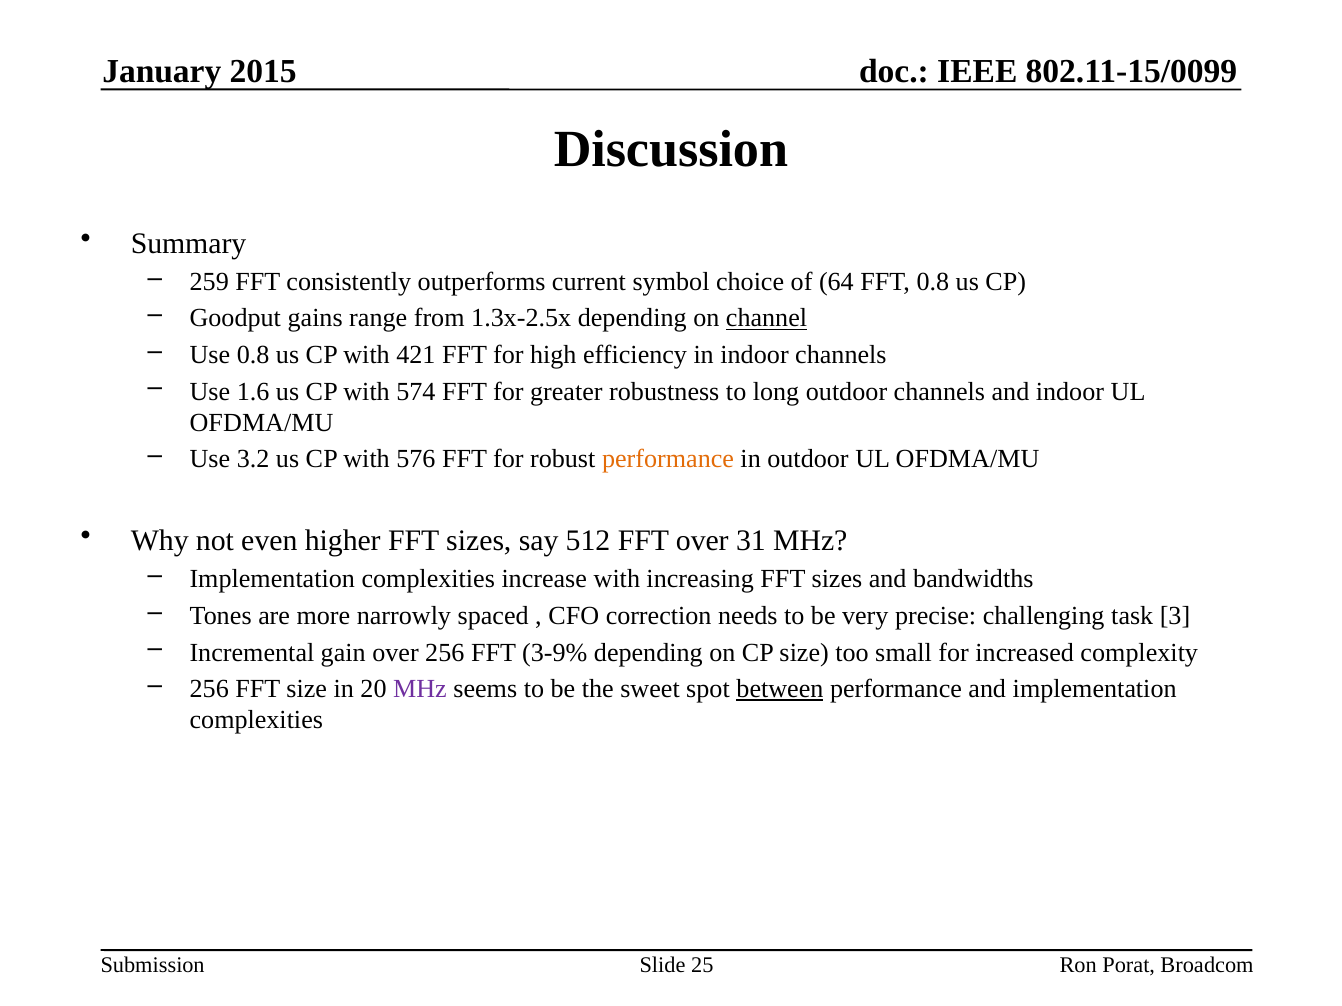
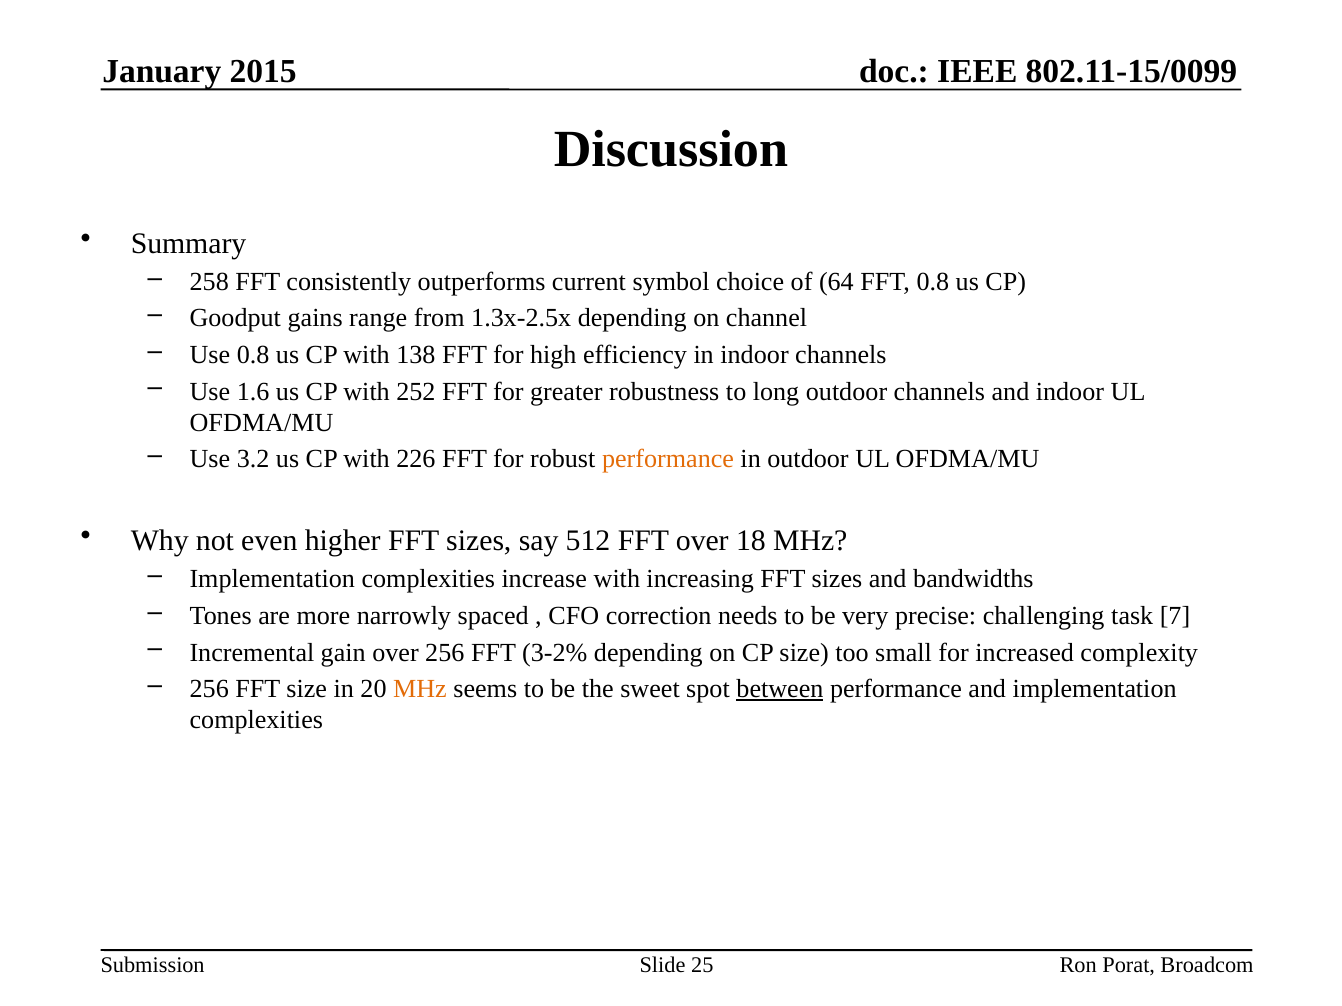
259: 259 -> 258 (209, 282)
channel underline: present -> none (767, 319)
421: 421 -> 138 (416, 355)
574: 574 -> 252 (416, 392)
576: 576 -> 226 (416, 460)
31: 31 -> 18 (751, 541)
3: 3 -> 7 (1175, 616)
3-9%: 3-9% -> 3-2% (555, 653)
MHz colour: purple -> orange (420, 689)
